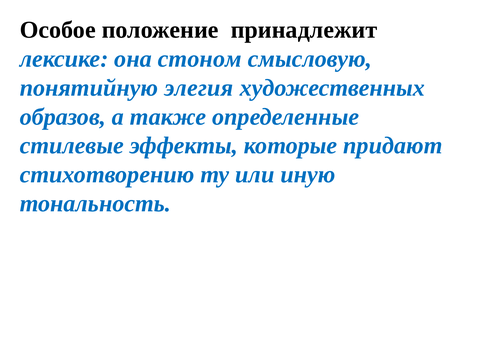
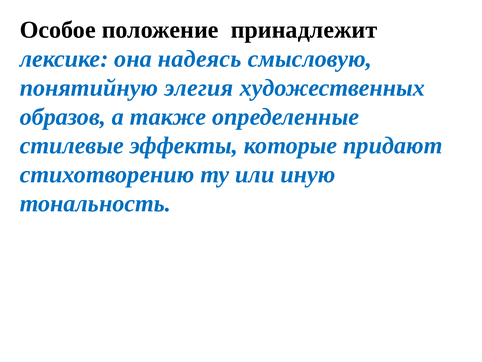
стоном: стоном -> надеясь (200, 59)
